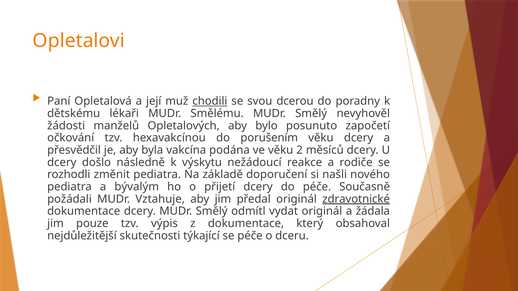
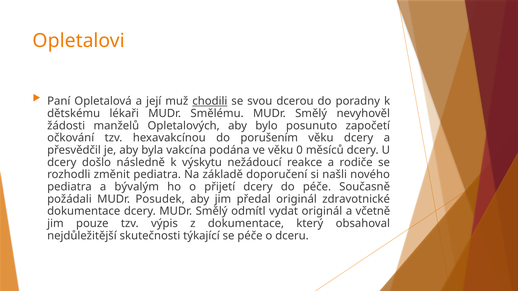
2: 2 -> 0 (300, 150)
Vztahuje: Vztahuje -> Posudek (160, 199)
zdravotnické underline: present -> none (356, 199)
žádala: žádala -> včetně (373, 211)
